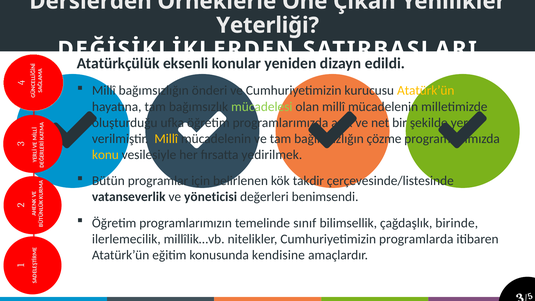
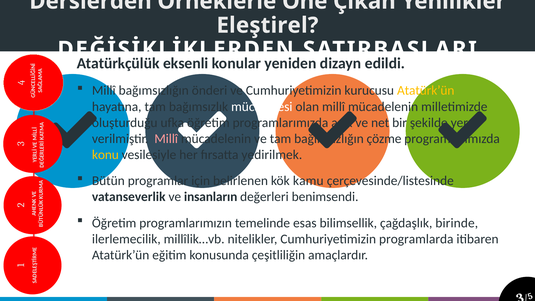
Yeterliği: Yeterliği -> Eleştirel (267, 25)
mücadelesi colour: light green -> white (262, 107)
Millî colour: yellow -> pink (166, 139)
takdir: takdir -> kamu (308, 181)
yöneticisi: yöneticisi -> insanların (211, 197)
sınıf: sınıf -> esas (305, 223)
kendisine: kendisine -> çeşitliliğin (279, 255)
